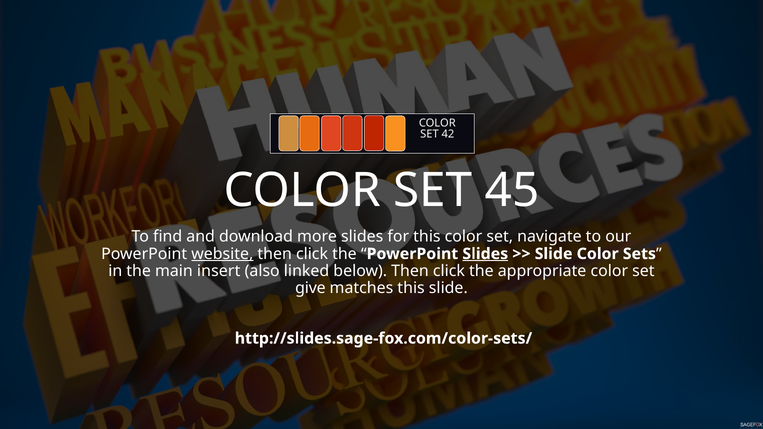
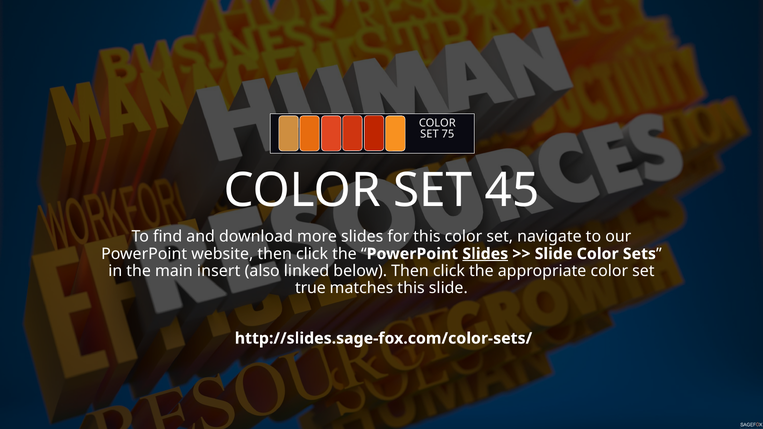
42: 42 -> 75 (448, 134)
website underline: present -> none (222, 254)
give: give -> true (310, 288)
